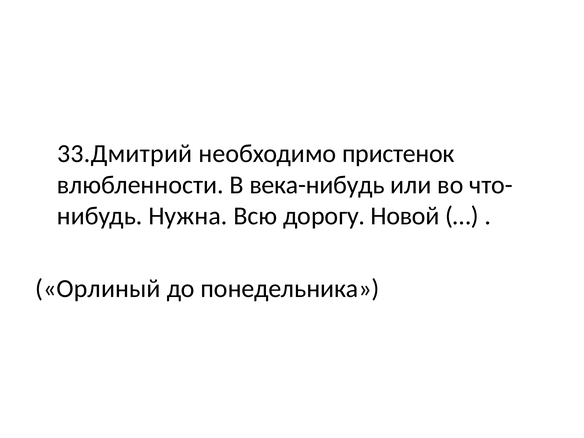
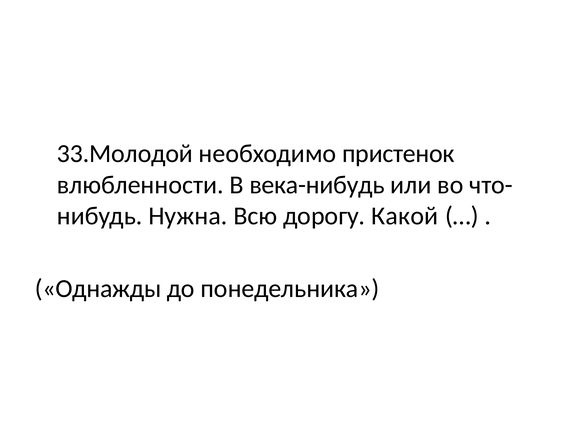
33.Дмитрий: 33.Дмитрий -> 33.Молодой (125, 154)
Новой: Новой -> Какой (405, 216)
Орлиный: Орлиный -> Однажды (98, 289)
